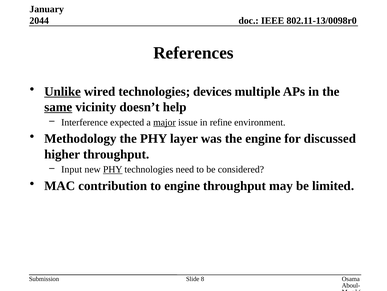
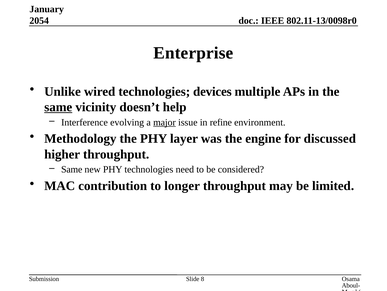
2044: 2044 -> 2054 (39, 21)
References: References -> Enterprise (193, 53)
Unlike underline: present -> none (63, 91)
expected: expected -> evolving (127, 122)
Input: Input -> Same (72, 169)
PHY underline: present -> none (113, 169)
to engine: engine -> longer (182, 185)
